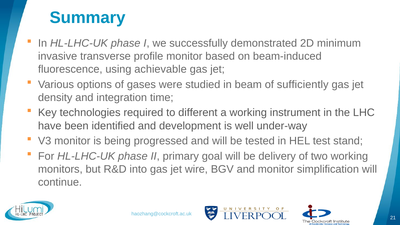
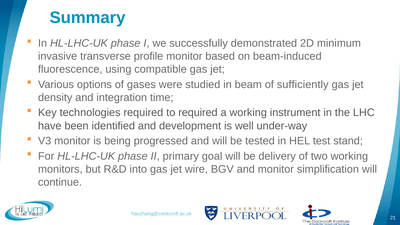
achievable: achievable -> compatible (161, 69)
to different: different -> required (198, 113)
